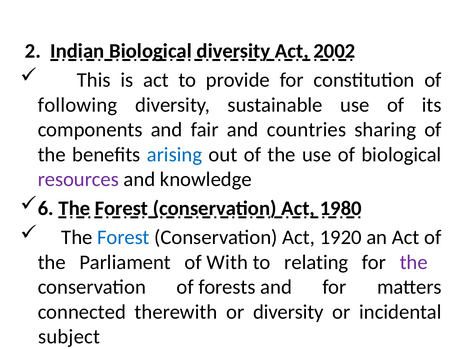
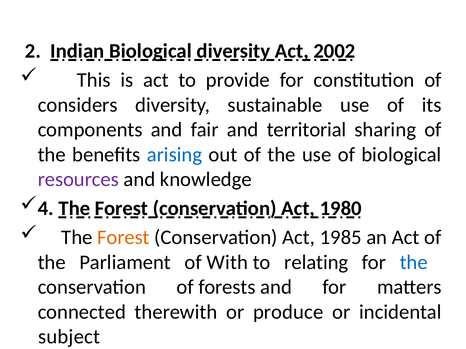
following: following -> considers (78, 105)
countries: countries -> territorial (307, 130)
6: 6 -> 4 (46, 209)
Forest colour: blue -> orange (123, 238)
1920: 1920 -> 1985 (341, 238)
the colour: purple -> blue (414, 263)
or diversity: diversity -> produce (288, 312)
